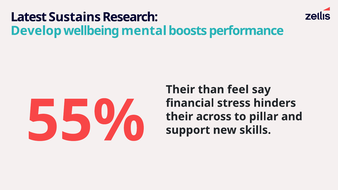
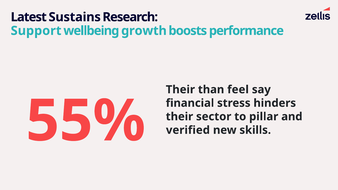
Develop: Develop -> Support (36, 31)
mental: mental -> growth (144, 31)
across: across -> sector (214, 117)
support: support -> verified (188, 130)
